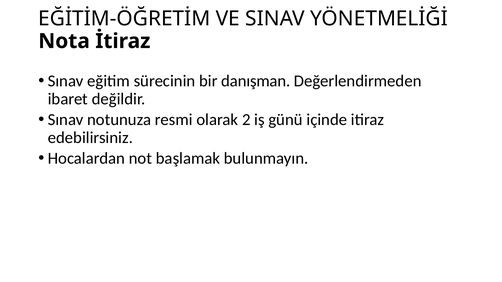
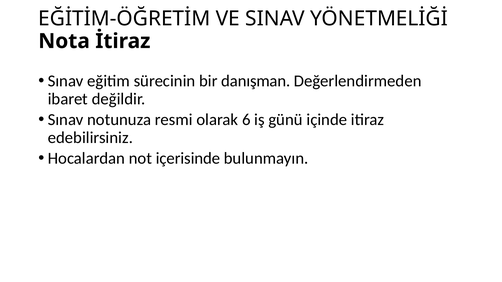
2: 2 -> 6 (246, 120)
başlamak: başlamak -> içerisinde (188, 159)
